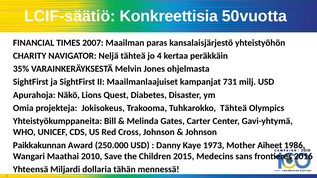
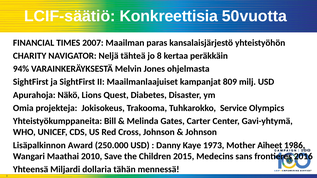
4: 4 -> 8 (159, 56)
35%: 35% -> 94% (21, 69)
731: 731 -> 809 (230, 82)
Tuhkarokko Tähteä: Tähteä -> Service (234, 108)
Paikkakunnan: Paikkakunnan -> Lisäpalkinnon (39, 145)
